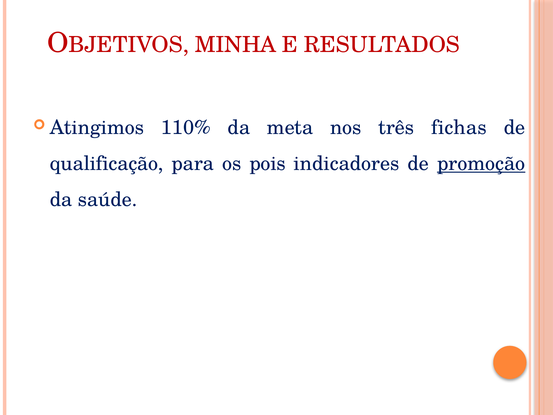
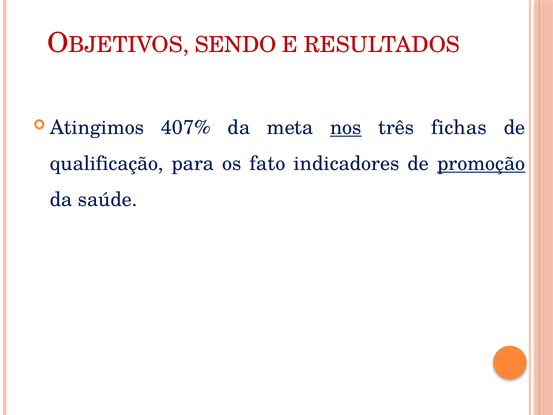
MINHA: MINHA -> SENDO (236, 45)
110%: 110% -> 407% (186, 128)
nos underline: none -> present (346, 128)
pois: pois -> fato (267, 164)
